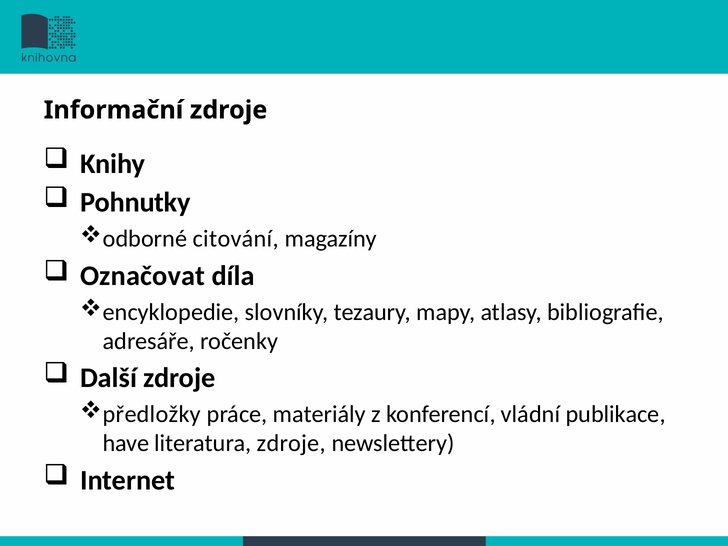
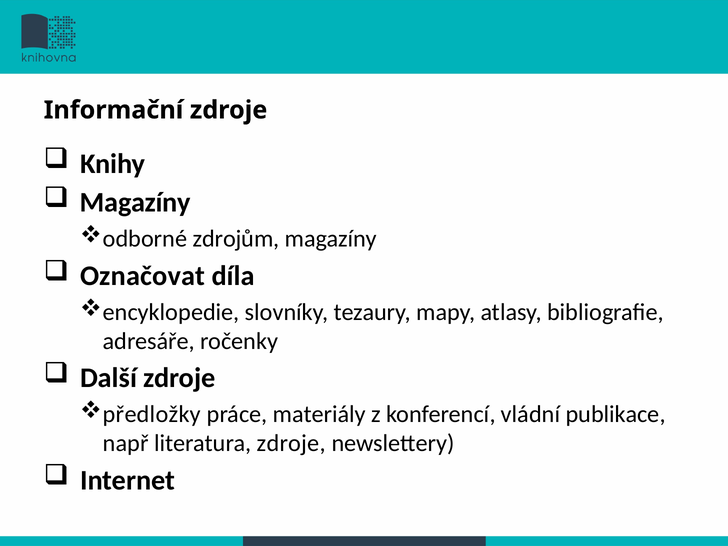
Pohnutky: Pohnutky -> Magazíny (135, 203)
citování: citování -> zdrojům (236, 239)
have: have -> např (126, 443)
